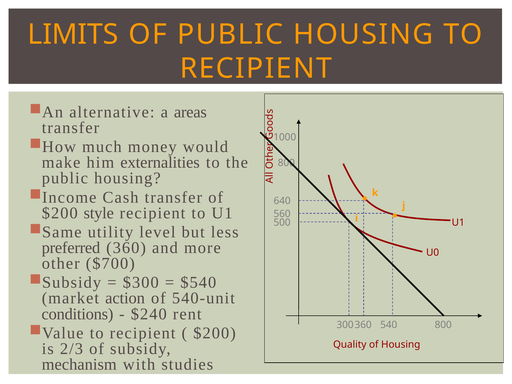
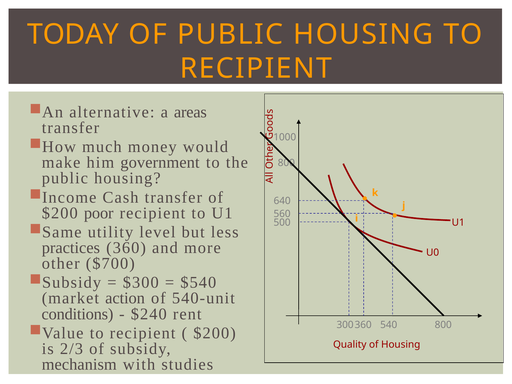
LIMITS: LIMITS -> TODAY (73, 34)
externalities: externalities -> government (160, 163)
style: style -> poor (99, 213)
preferred: preferred -> practices (71, 248)
